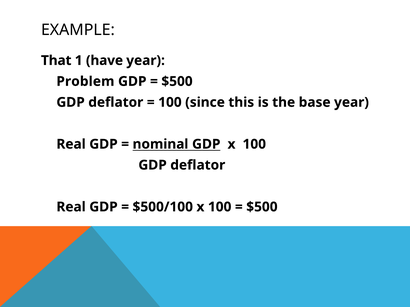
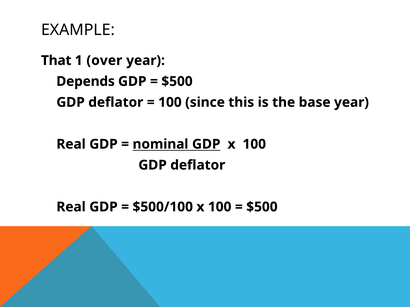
have: have -> over (104, 61)
Problem: Problem -> Depends (86, 82)
